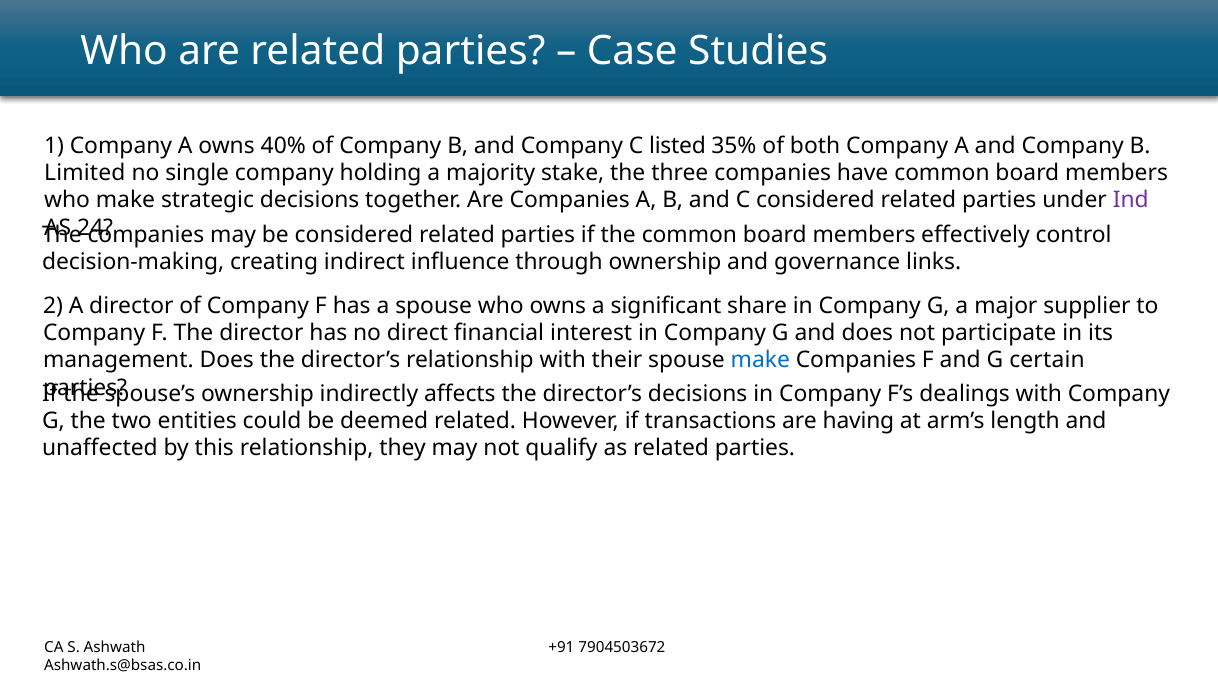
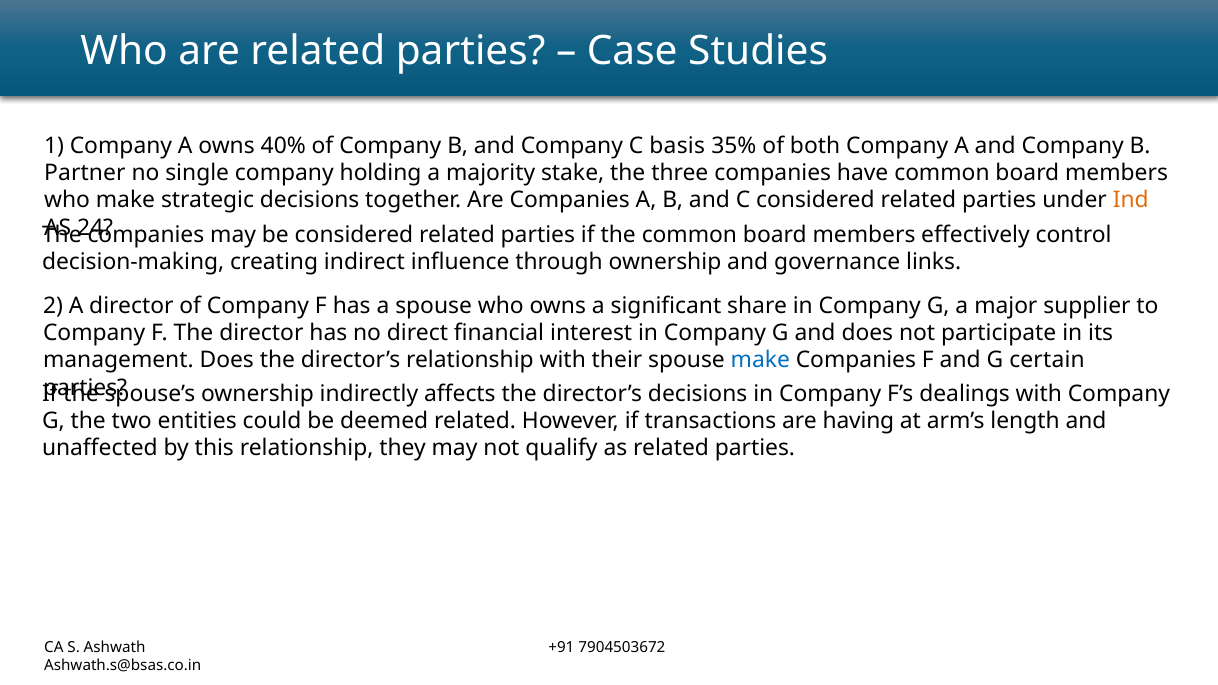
listed: listed -> basis (677, 146)
Limited: Limited -> Partner (85, 173)
Ind colour: purple -> orange (1131, 200)
